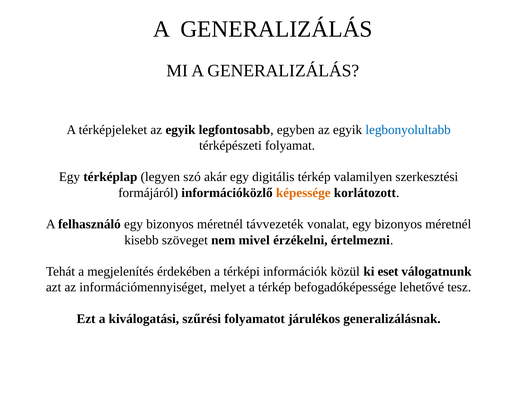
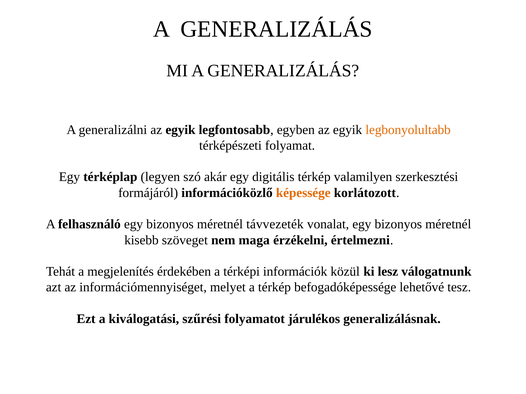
térképjeleket: térképjeleket -> generalizálni (113, 130)
legbonyolultabb colour: blue -> orange (408, 130)
mivel: mivel -> maga (254, 240)
eset: eset -> lesz (388, 272)
